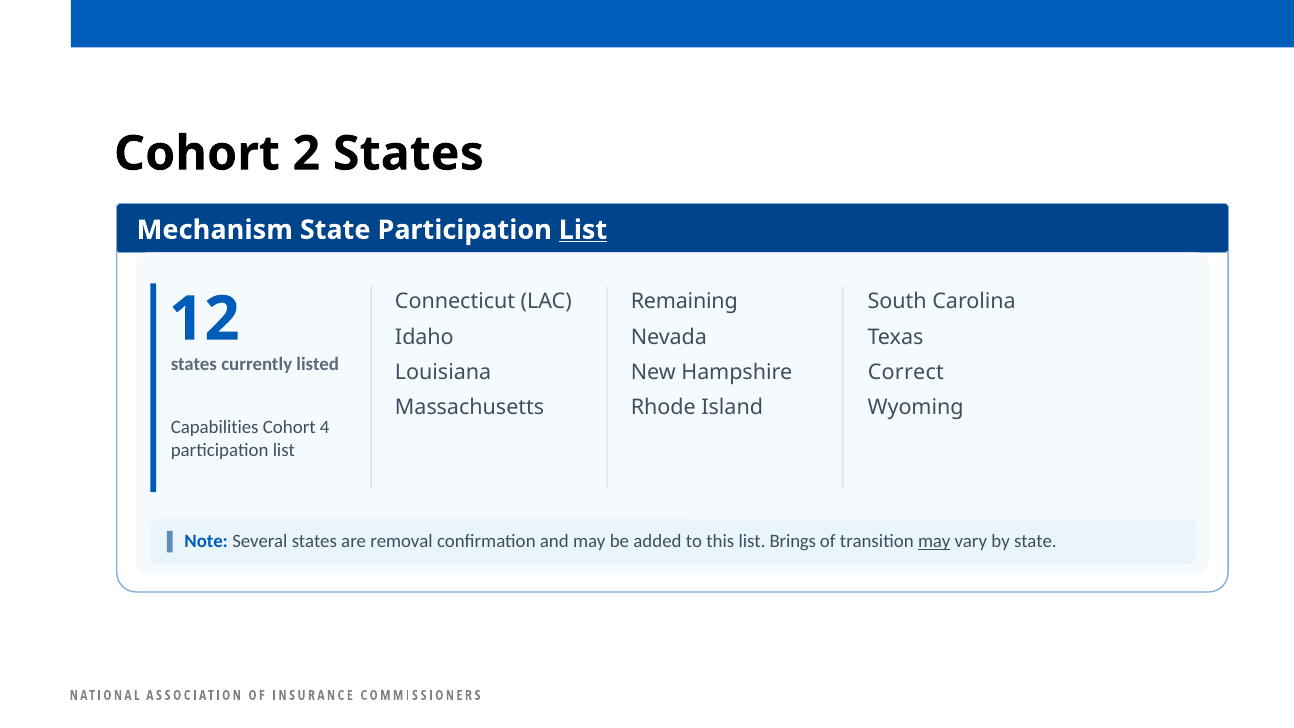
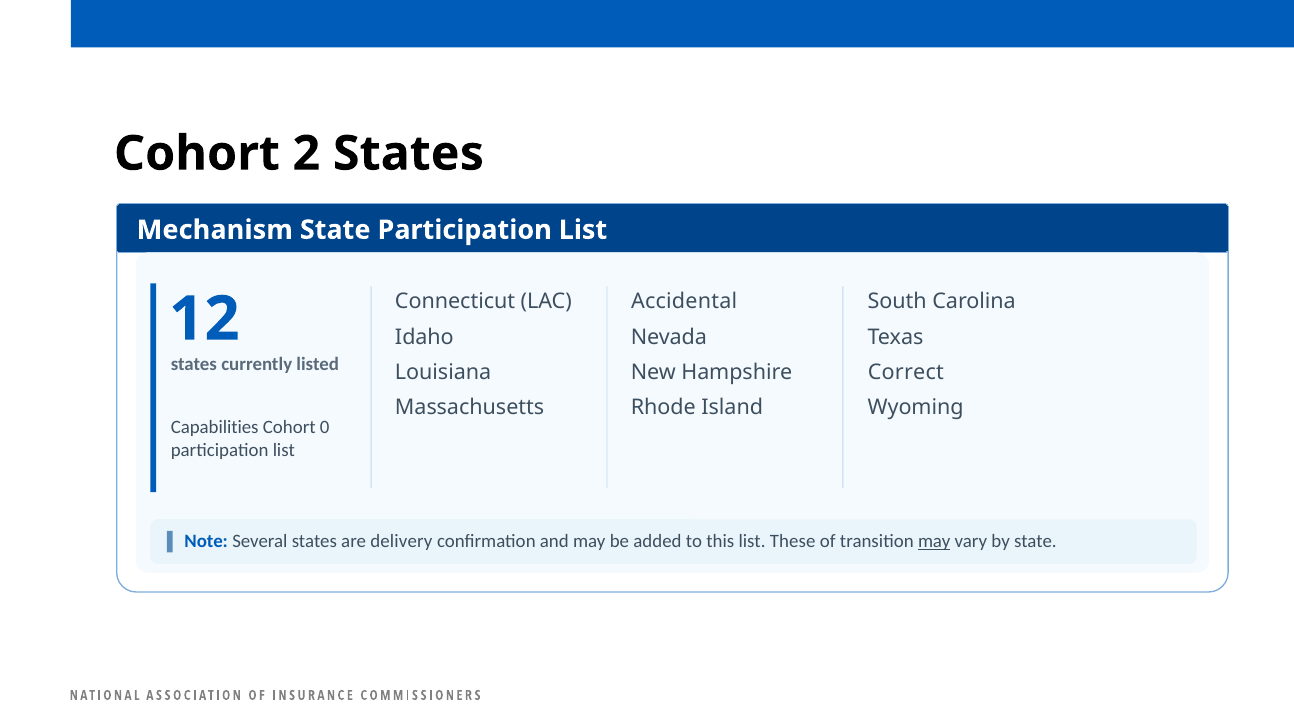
List underline: present -> none (583, 230)
Remaining: Remaining -> Accidental (684, 302)
4: 4 -> 0 (325, 427)
removal: removal -> delivery (401, 542)
Brings: Brings -> These (793, 542)
